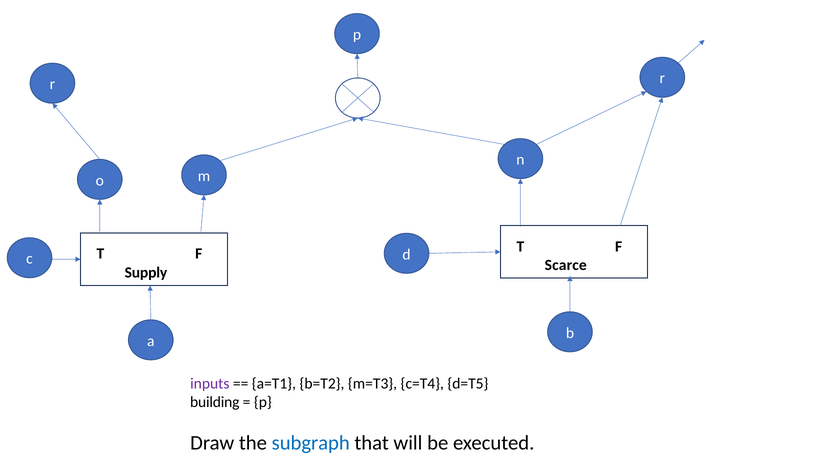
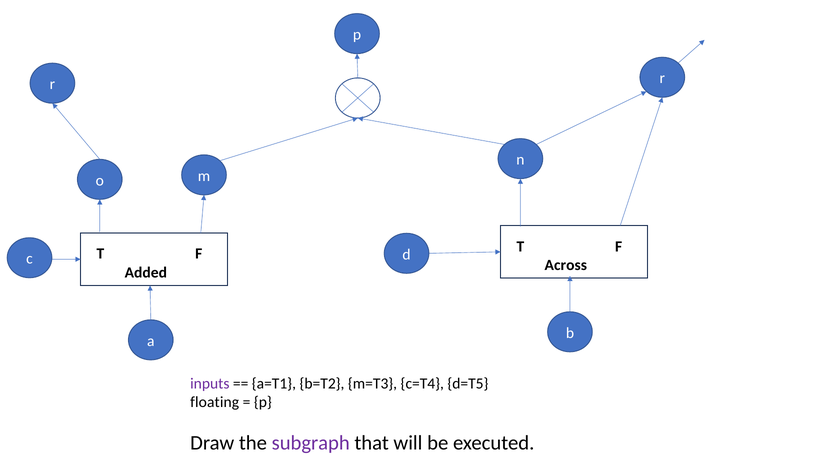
Scarce: Scarce -> Across (566, 265)
Supply: Supply -> Added (146, 272)
building: building -> floating (215, 402)
subgraph colour: blue -> purple (311, 443)
